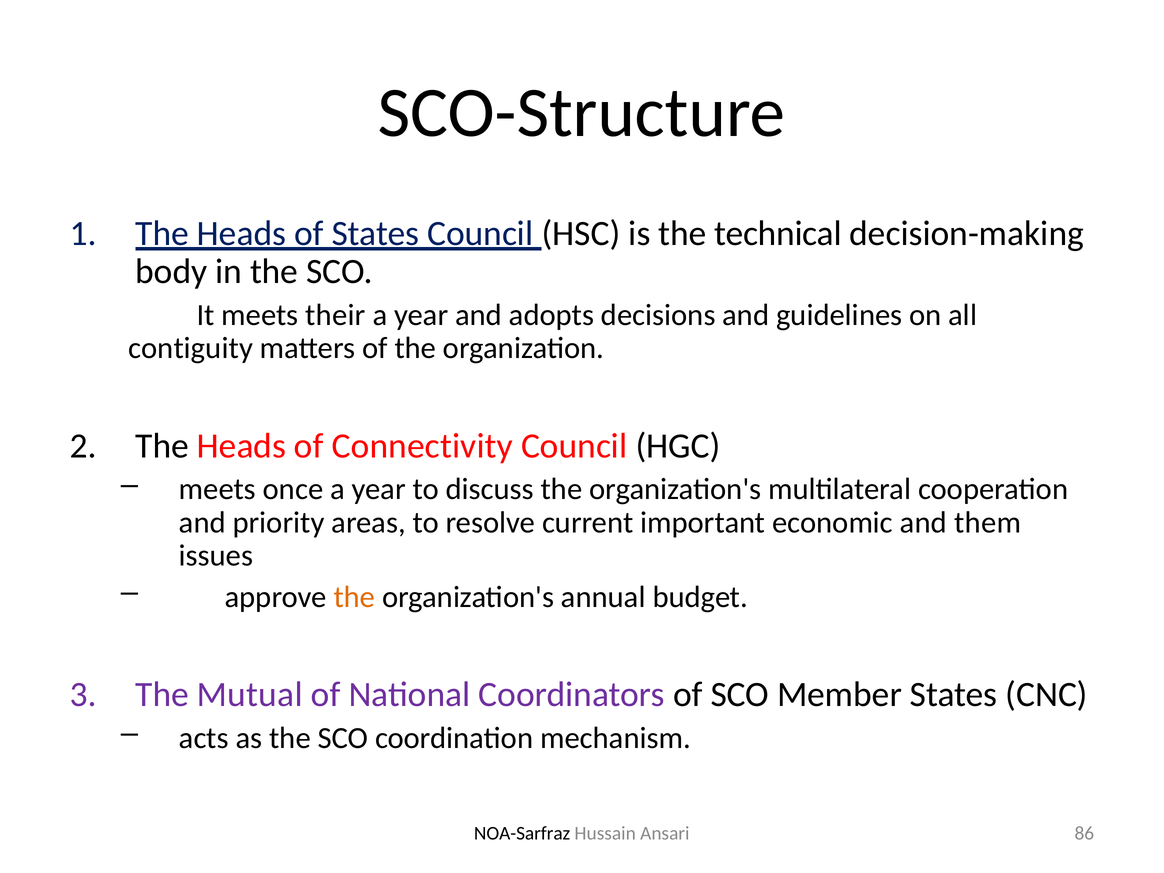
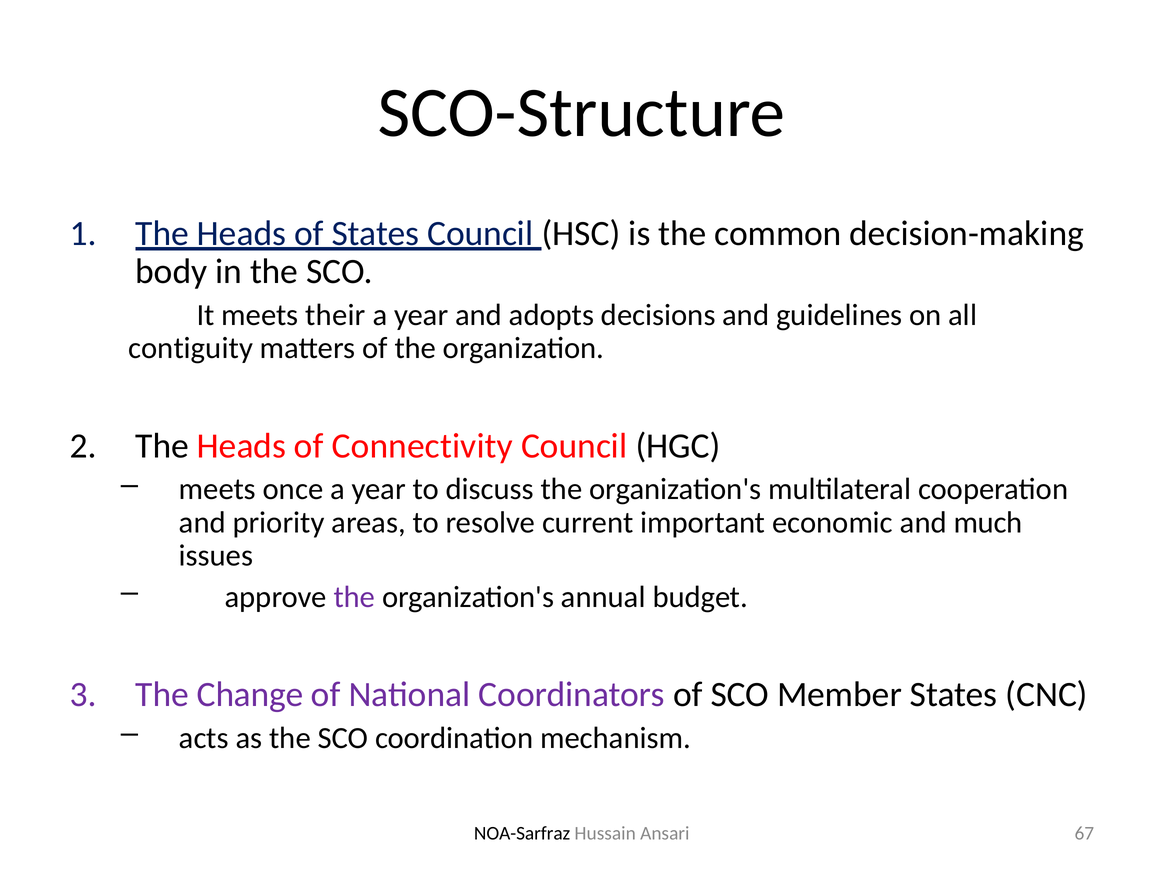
technical: technical -> common (778, 233)
them: them -> much (988, 522)
the colour: orange -> purple (354, 597)
Mutual: Mutual -> Change (250, 695)
86: 86 -> 67 (1084, 834)
